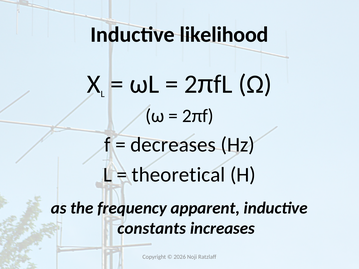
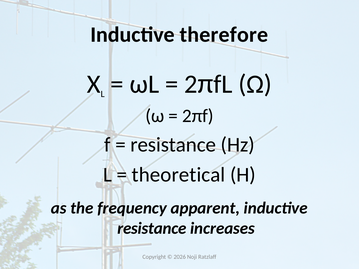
likelihood: likelihood -> therefore (224, 35)
decreases: decreases -> resistance (173, 145)
constants: constants -> resistance (152, 229)
